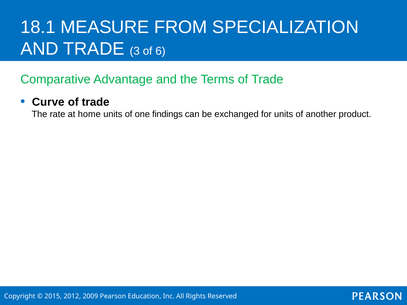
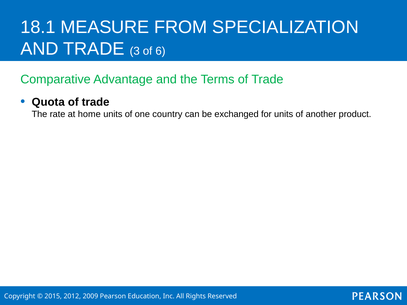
Curve: Curve -> Quota (48, 102)
findings: findings -> country (167, 114)
